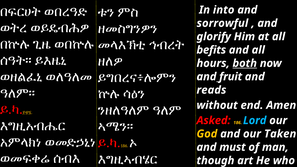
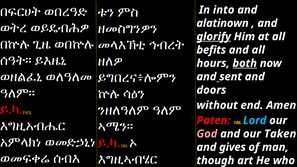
sorrowful: sorrowful -> alatinown (223, 23)
glorify underline: none -> present (214, 37)
fruit: fruit -> sent (231, 77)
reads: reads -> doors (211, 90)
Asked: Asked -> Paten (214, 120)
God colour: yellow -> pink (207, 134)
must: must -> gives (233, 147)
